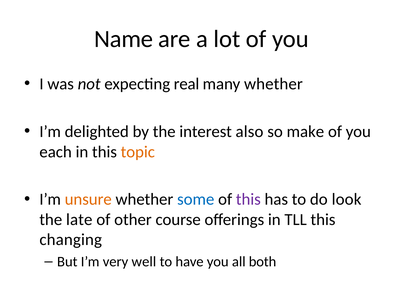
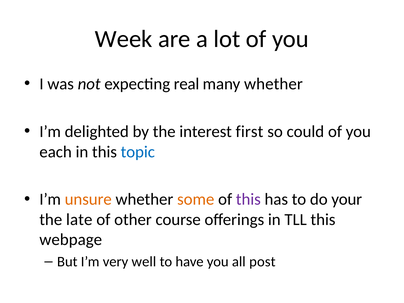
Name: Name -> Week (124, 39)
also: also -> first (249, 132)
make: make -> could (305, 132)
topic colour: orange -> blue (138, 152)
some colour: blue -> orange (196, 199)
look: look -> your (347, 199)
changing: changing -> webpage (71, 240)
both: both -> post (262, 262)
